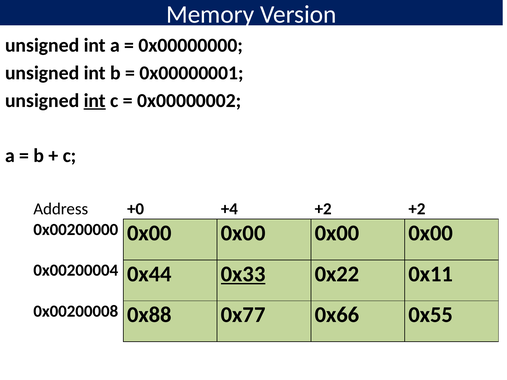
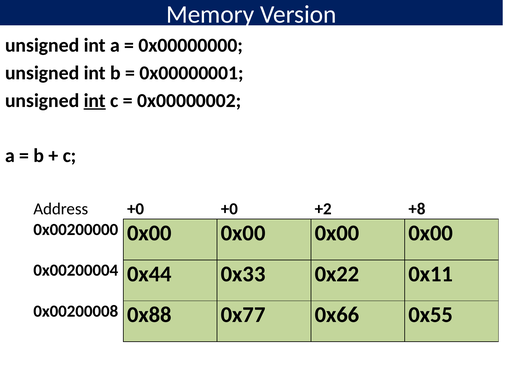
+0 +4: +4 -> +0 (229, 209)
+2 +2: +2 -> +8 (417, 209)
0x33 underline: present -> none (243, 274)
